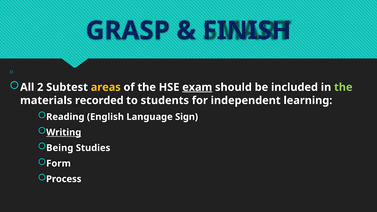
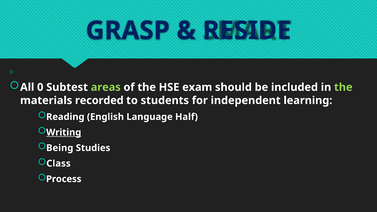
FINISH: FINISH -> RESIDE (247, 31)
2: 2 -> 0 (40, 87)
areas colour: yellow -> light green (106, 87)
exam underline: present -> none (197, 87)
Sign: Sign -> Half (186, 117)
Form: Form -> Class (58, 163)
